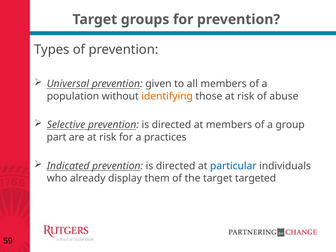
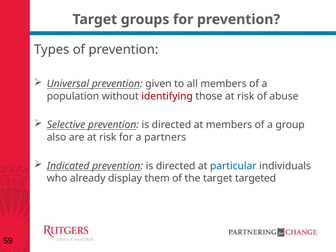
identifying colour: orange -> red (167, 96)
part: part -> also (56, 137)
practices: practices -> partners (165, 137)
